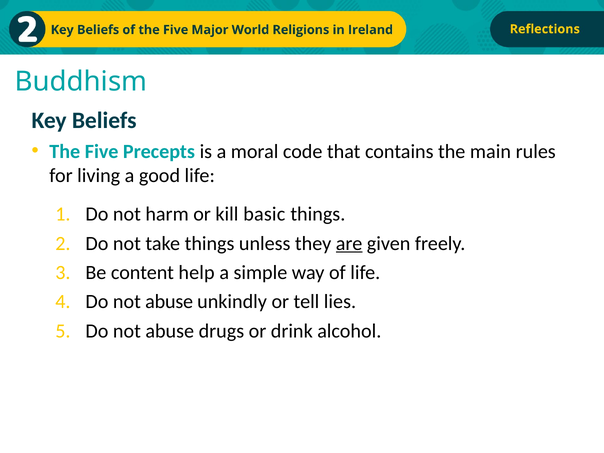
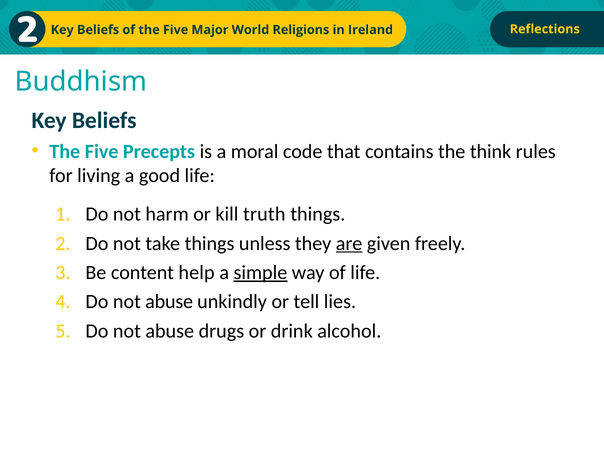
main: main -> think (491, 151)
basic: basic -> truth (264, 214)
simple underline: none -> present (260, 273)
